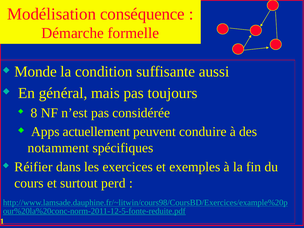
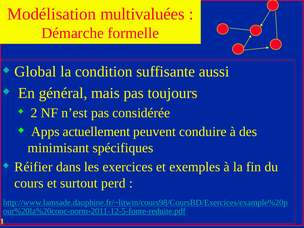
conséquence: conséquence -> multivaluées (142, 14)
Monde: Monde -> Global (35, 72)
8: 8 -> 2 (34, 113)
notamment: notamment -> minimisant (58, 148)
